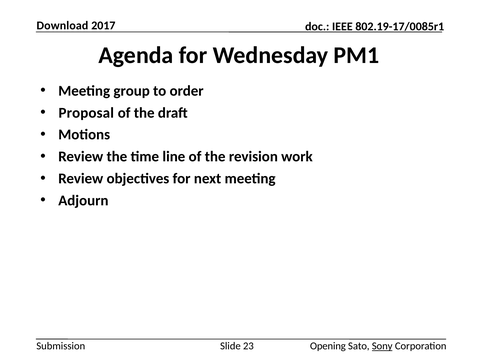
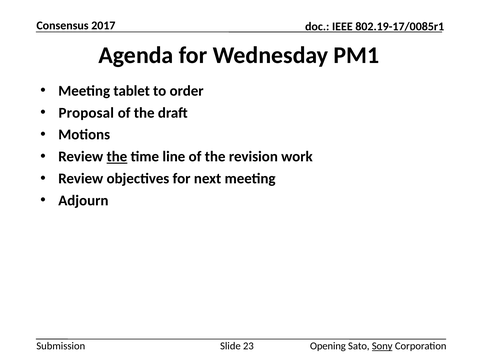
Download: Download -> Consensus (63, 25)
group: group -> tablet (132, 91)
the underline: none -> present (117, 156)
